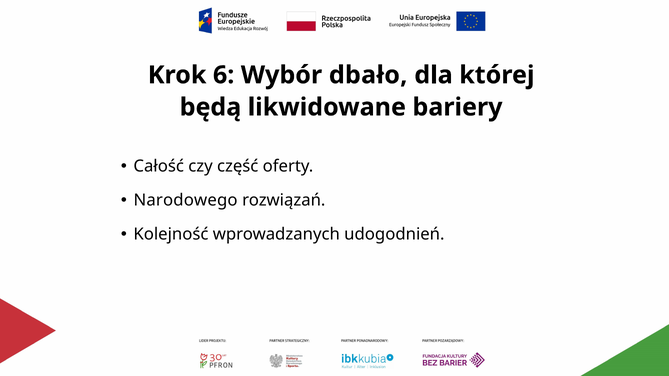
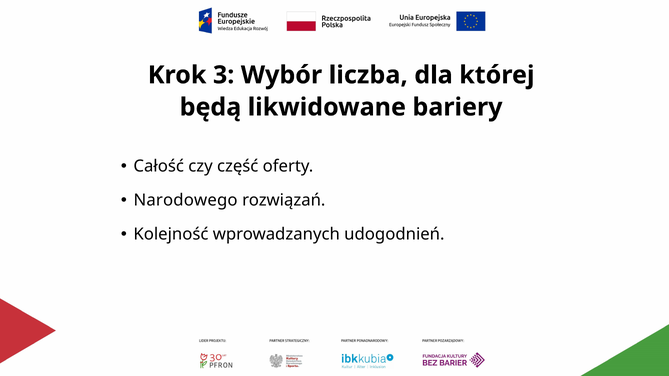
6: 6 -> 3 (224, 75)
dbało: dbało -> liczba (368, 75)
